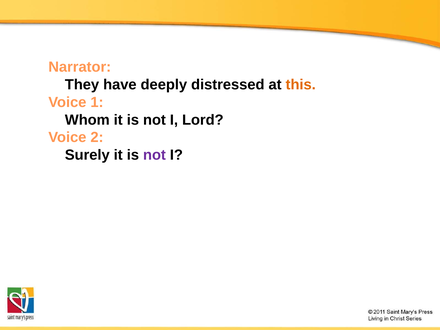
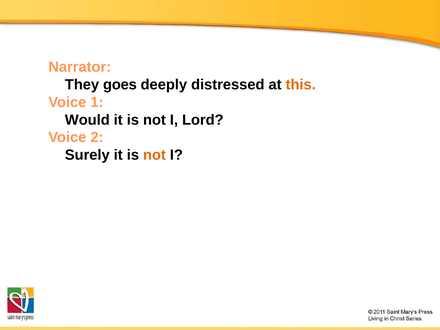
have: have -> goes (120, 85)
Whom: Whom -> Would (87, 120)
not colour: purple -> orange (154, 155)
